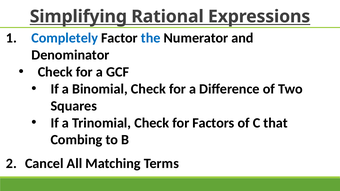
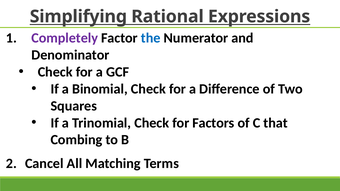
Completely colour: blue -> purple (65, 38)
